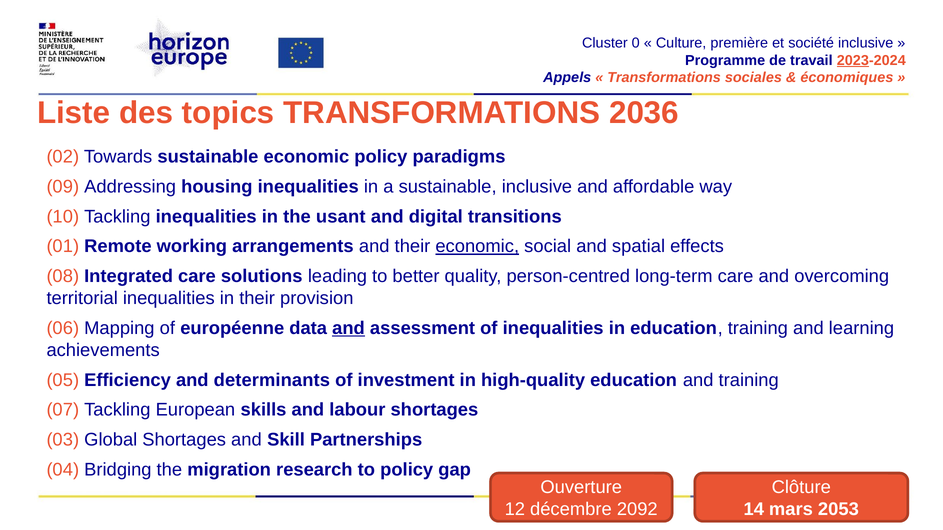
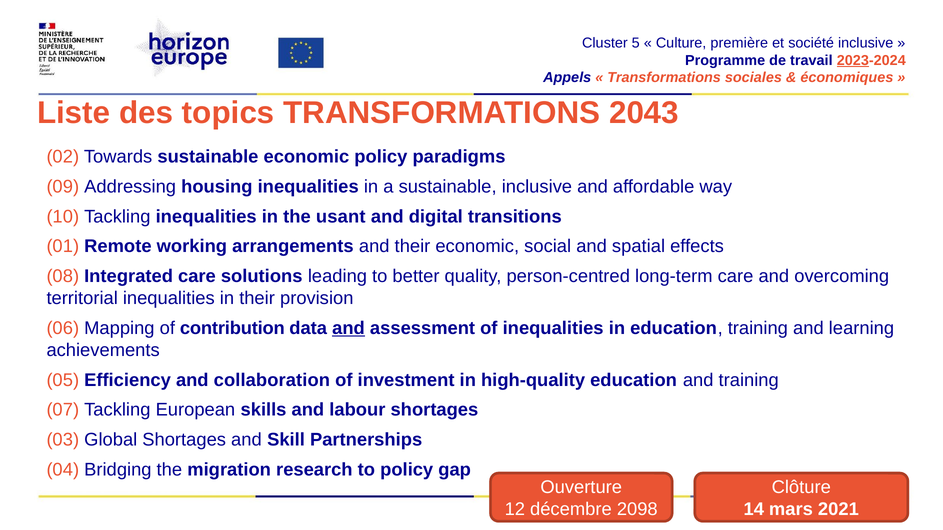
0: 0 -> 5 (636, 43)
2036: 2036 -> 2043 (644, 113)
economic underline: present -> none (477, 247)
européenne: européenne -> contribution (232, 328)
determinants: determinants -> collaboration (272, 380)
2092: 2092 -> 2098 (637, 510)
2053: 2053 -> 2021 (838, 510)
